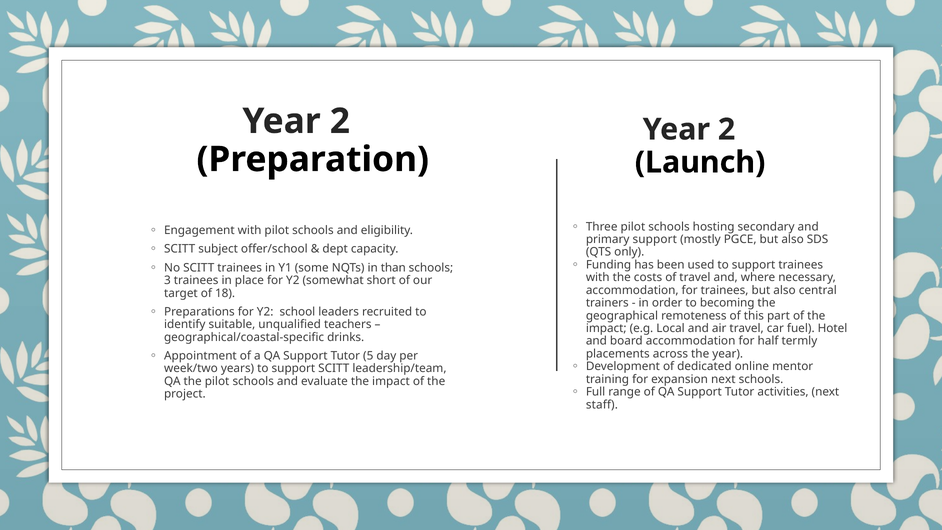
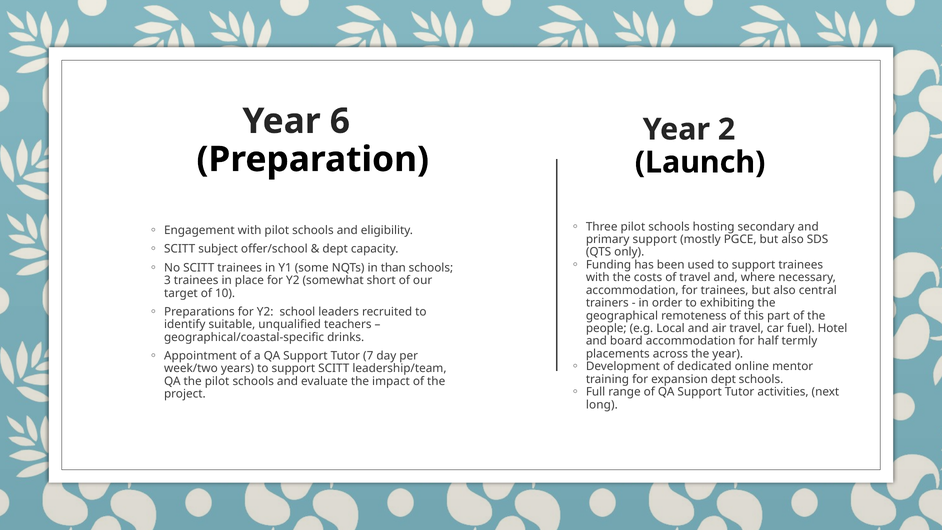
2: 2 -> 6 (340, 121)
18: 18 -> 10 (225, 293)
becoming: becoming -> exhibiting (727, 303)
impact: impact -> people (606, 328)
5: 5 -> 7 (368, 356)
expansion next: next -> dept (723, 379)
staff: staff -> long (602, 405)
